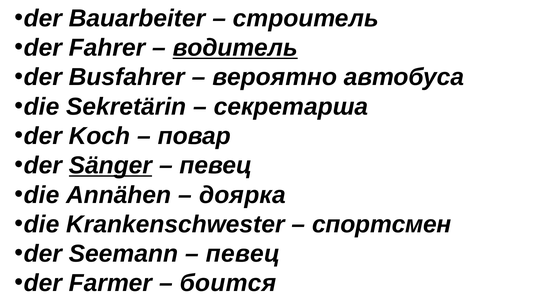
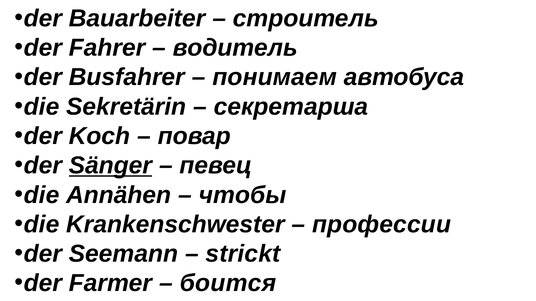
водитель underline: present -> none (235, 48)
вероятно: вероятно -> понимаем (275, 77)
доярка: доярка -> чтобы (243, 195)
спортсмен: спортсмен -> профессии (382, 225)
певец: певец -> strickt (243, 254)
